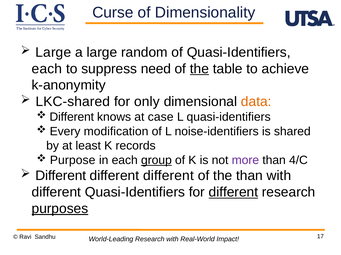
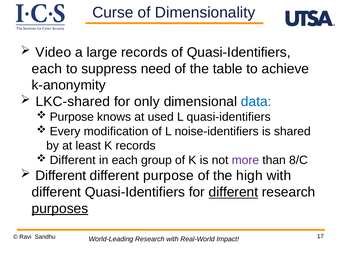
Large: Large -> Video (53, 52)
large random: random -> records (144, 52)
the underline: present -> none (199, 69)
data colour: orange -> blue (256, 102)
Different: Different -> Purpose (72, 117)
case: case -> used (161, 117)
Purpose: Purpose -> Different (73, 161)
group underline: present -> none (156, 161)
4/C: 4/C -> 8/C (298, 161)
different: different -> purpose (168, 176)
the than: than -> high (249, 176)
